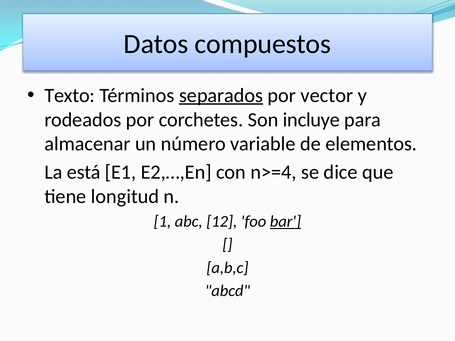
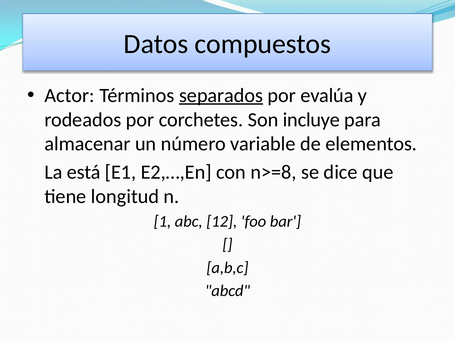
Texto: Texto -> Actor (70, 95)
vector: vector -> evalúa (327, 95)
n>=4: n>=4 -> n>=8 (274, 172)
bar underline: present -> none (285, 222)
